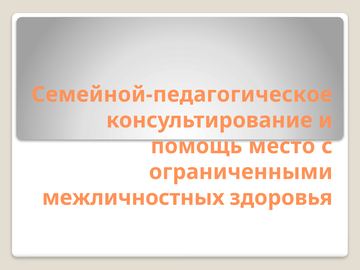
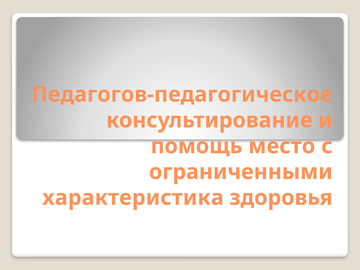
Семейной-педагогическое: Семейной-педагогическое -> Педагогов-педагогическое (182, 95)
межличностных: межличностных -> характеристика (133, 198)
